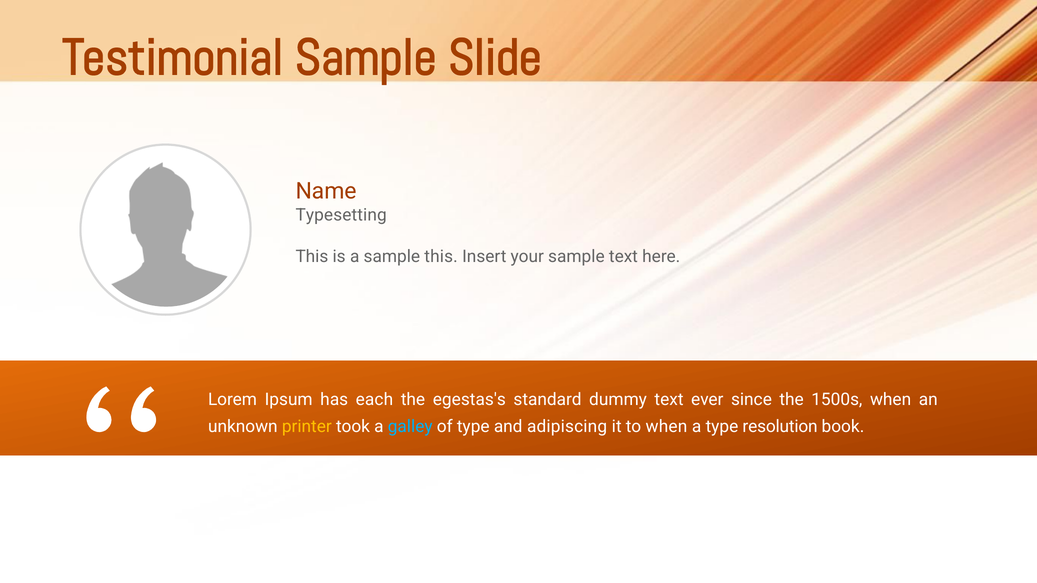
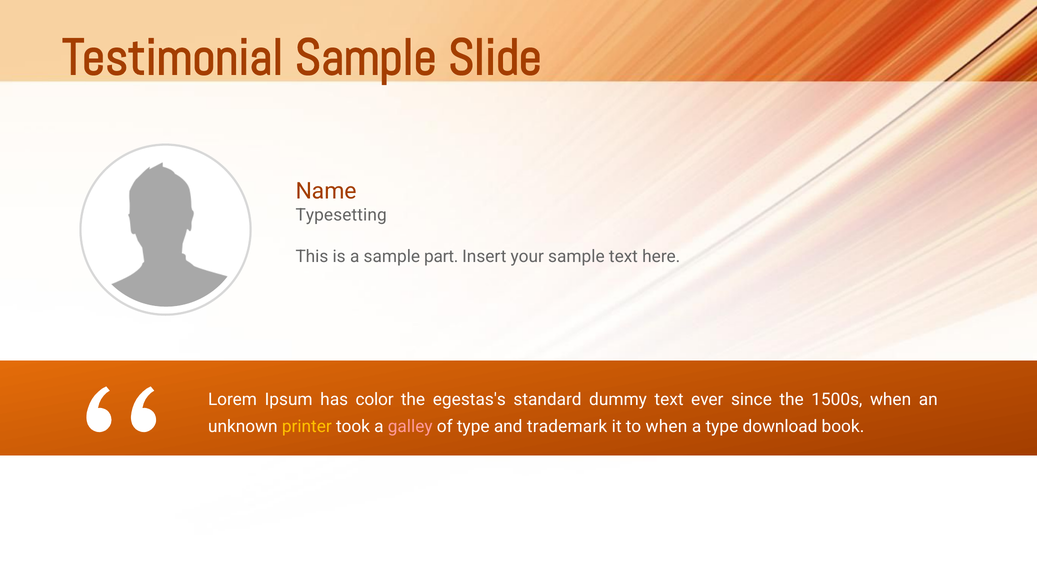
sample this: this -> part (441, 257)
each: each -> color (375, 400)
galley colour: light blue -> pink (410, 427)
adipiscing: adipiscing -> trademark (567, 427)
resolution: resolution -> download (780, 427)
